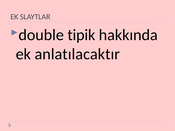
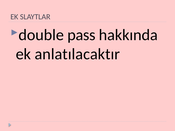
tipik: tipik -> pass (81, 35)
